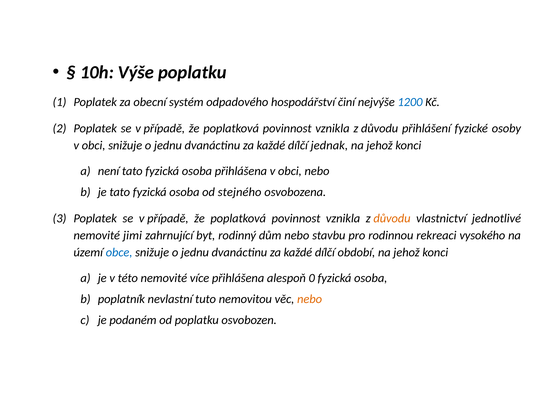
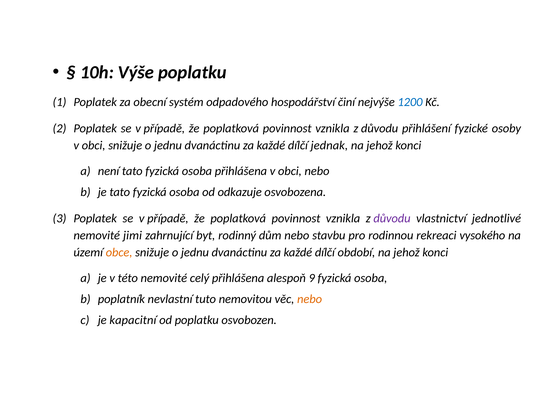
stejného: stejného -> odkazuje (240, 192)
důvodu colour: orange -> purple (392, 218)
obce colour: blue -> orange (119, 252)
více: více -> celý (200, 278)
0: 0 -> 9 (312, 278)
podaném: podaném -> kapacitní (133, 320)
